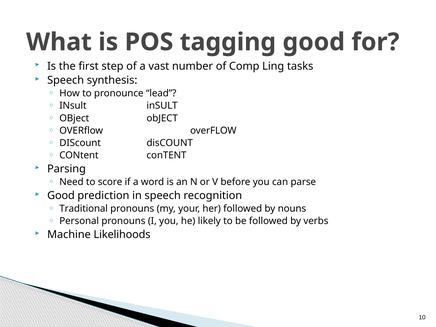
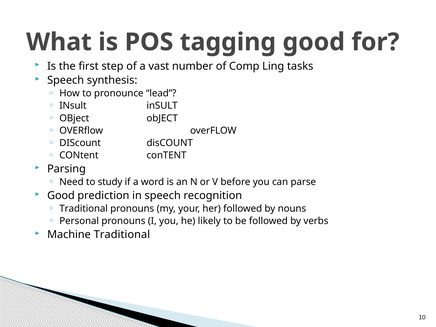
score: score -> study (110, 182)
Machine Likelihoods: Likelihoods -> Traditional (122, 235)
